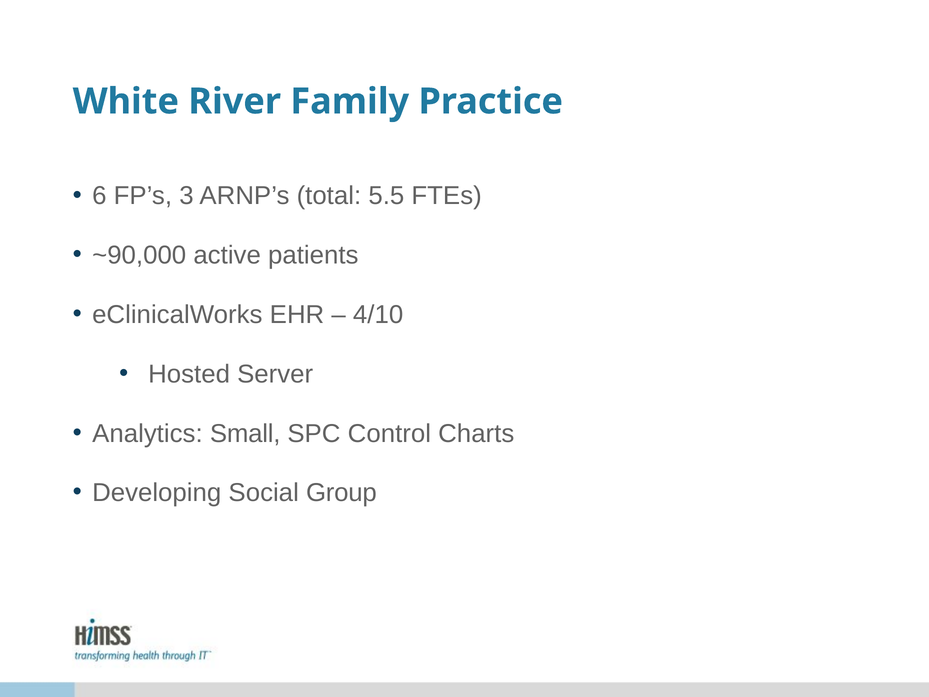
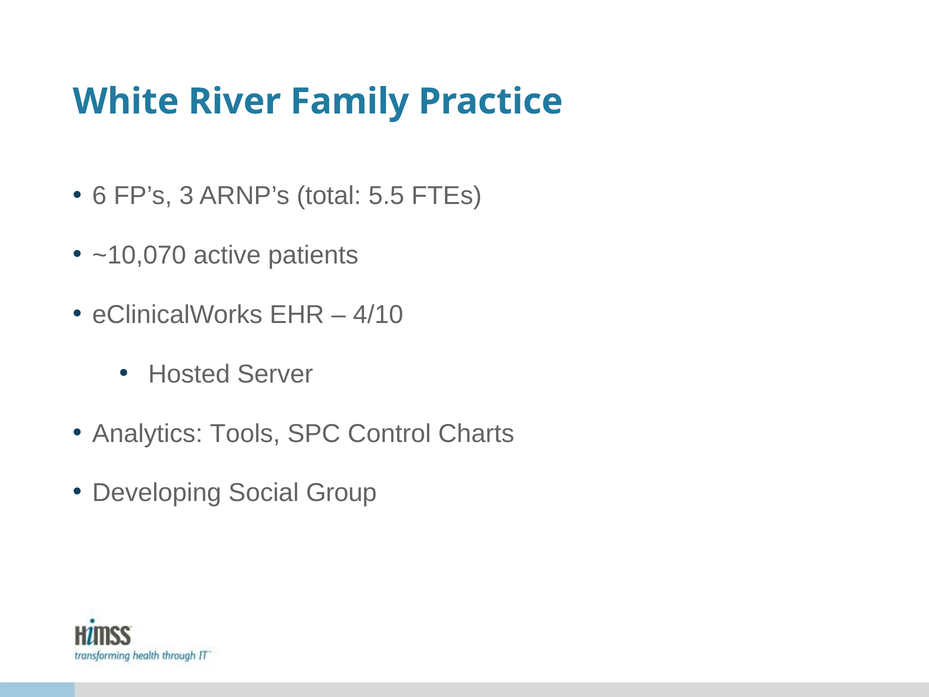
~90,000: ~90,000 -> ~10,070 (139, 255)
Small: Small -> Tools (245, 433)
